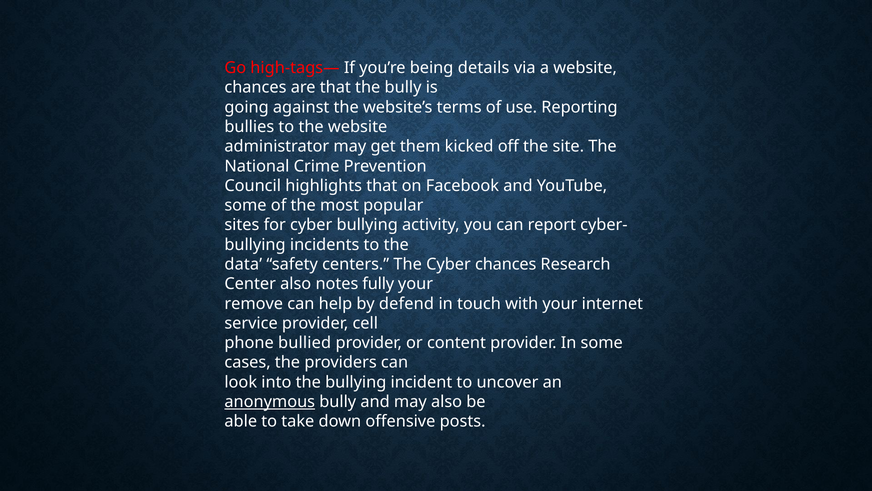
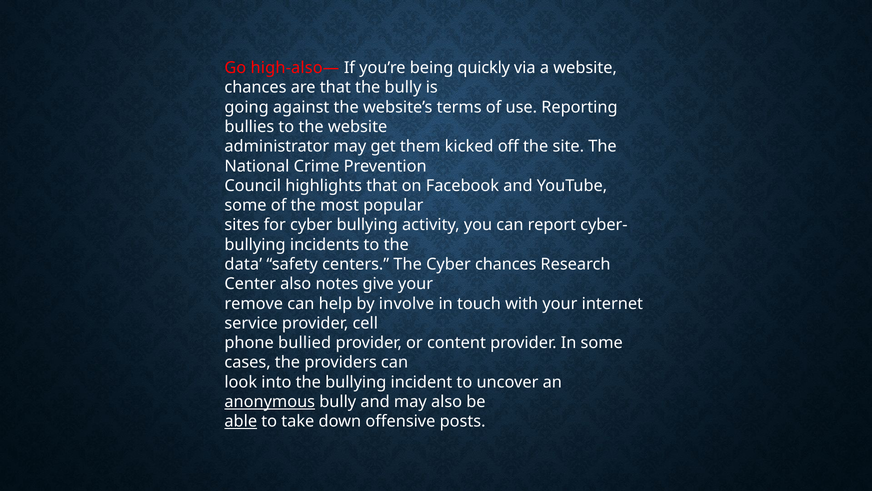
high-tags—: high-tags— -> high-also— (295, 68)
details: details -> quickly (484, 68)
fully: fully -> give (378, 284)
defend: defend -> involve (406, 303)
able underline: none -> present (241, 421)
